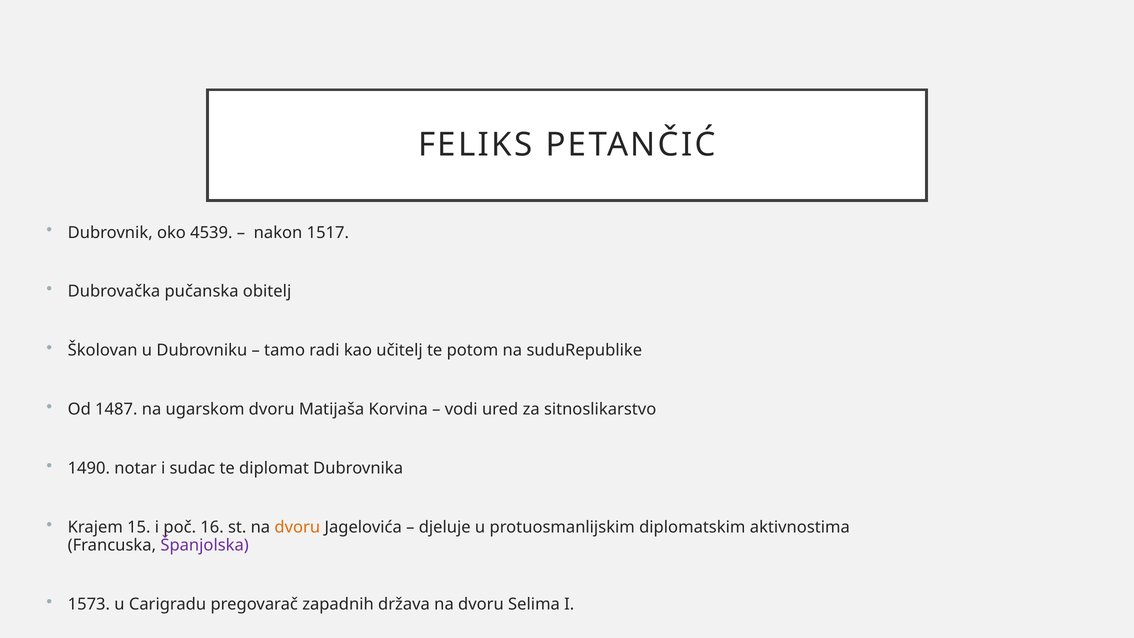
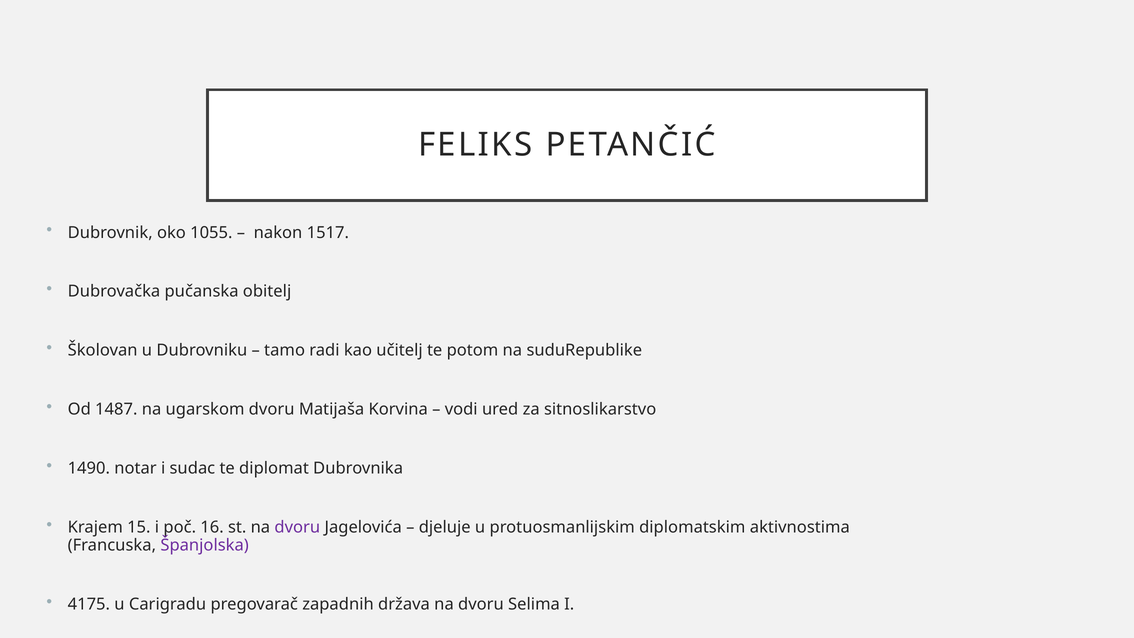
4539: 4539 -> 1055 (211, 233)
dvoru colour: orange -> purple (297, 527)
1573: 1573 -> 4175 (89, 604)
